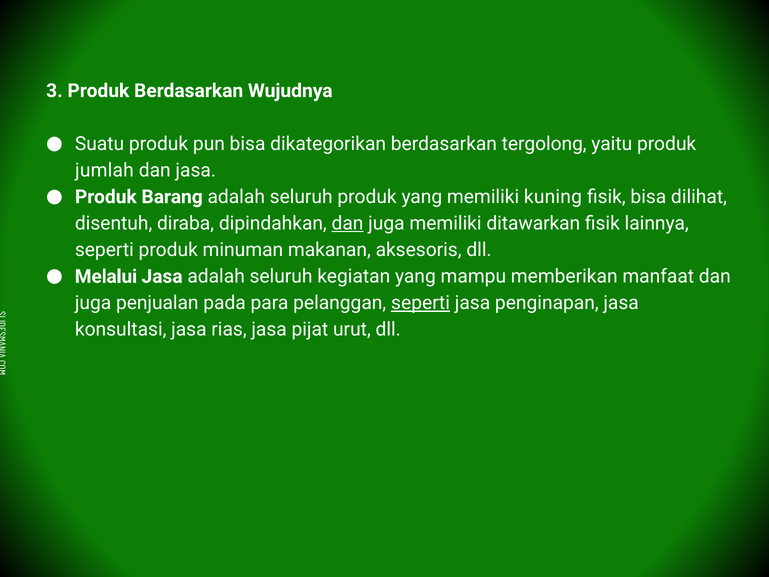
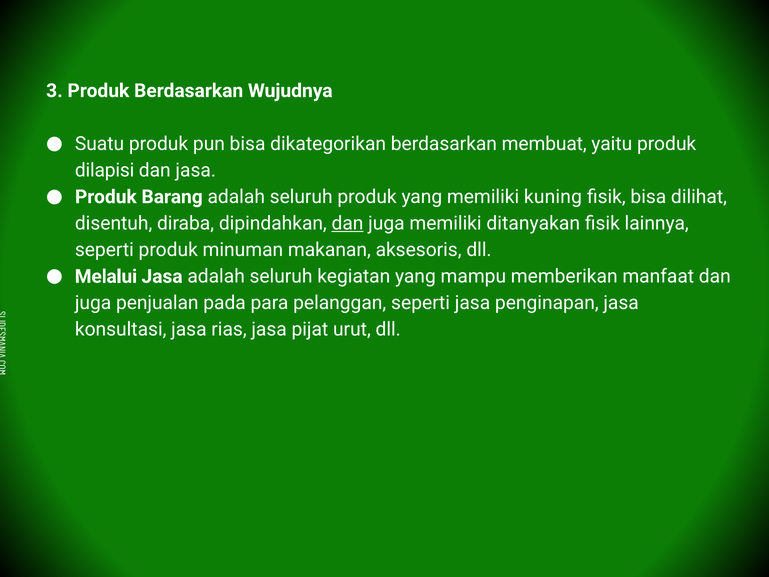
tergolong: tergolong -> membuat (544, 144)
jumlah: jumlah -> dilapisi (105, 170)
ditawarkan: ditawarkan -> ditanyakan (533, 223)
seperti underline: present -> none (420, 303)
